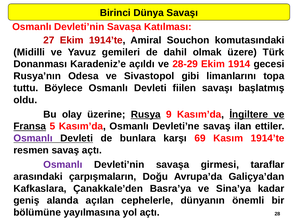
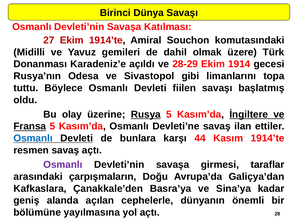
Rusya 9: 9 -> 5 (169, 114)
Osmanlı colour: purple -> blue (33, 138)
69: 69 -> 44 (200, 138)
